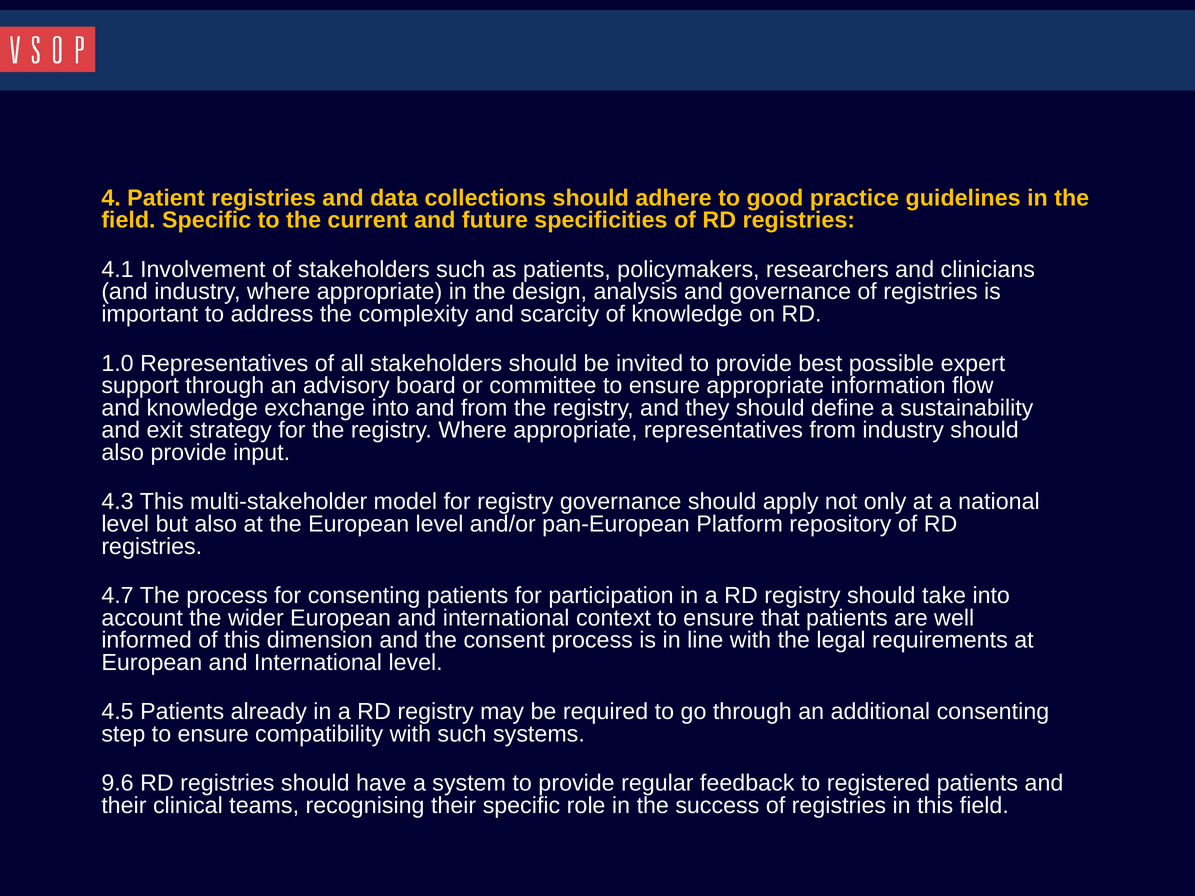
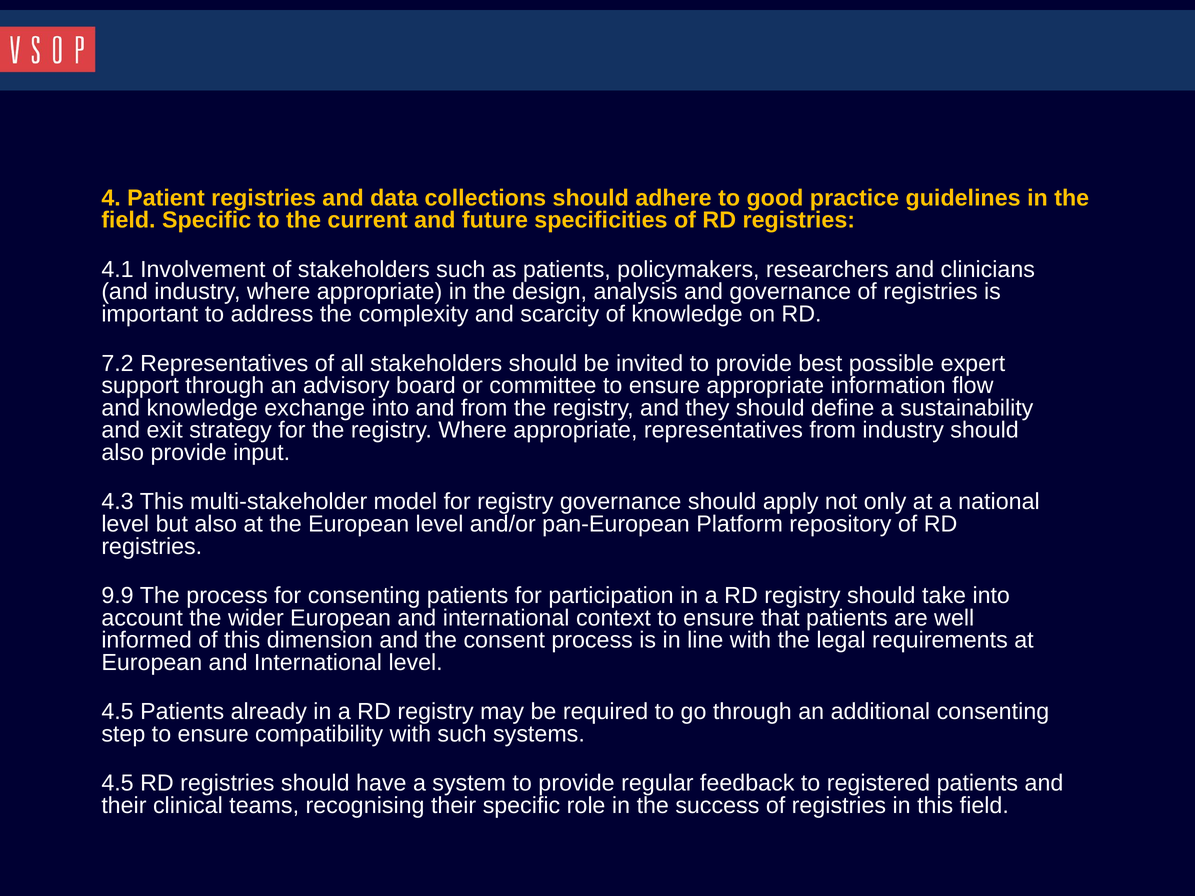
1.0: 1.0 -> 7.2 (118, 363)
4.7: 4.7 -> 9.9 (118, 596)
9.6: 9.6 -> 4.5 (118, 783)
